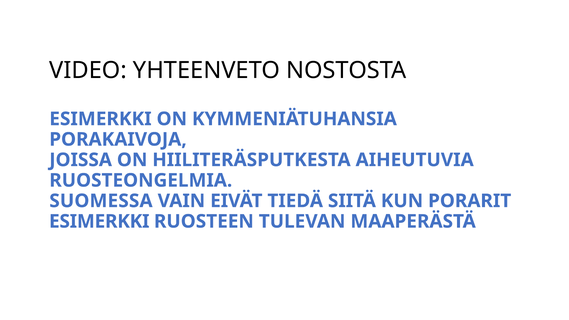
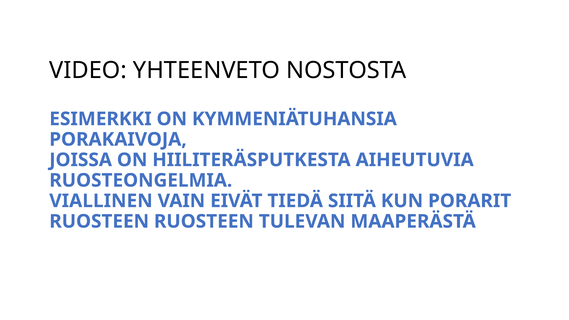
SUOMESSA: SUOMESSA -> VIALLINEN (101, 201)
ESIMERKKI: ESIMERKKI -> RUOSTEEN (99, 221)
